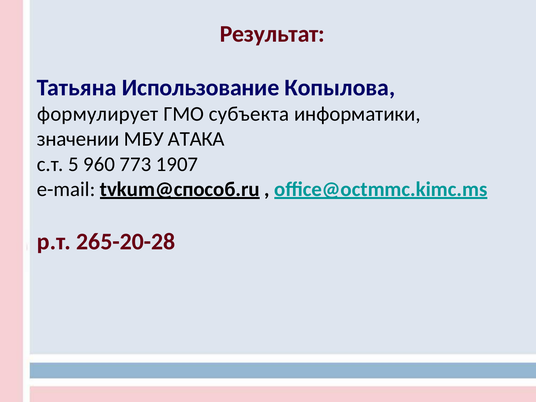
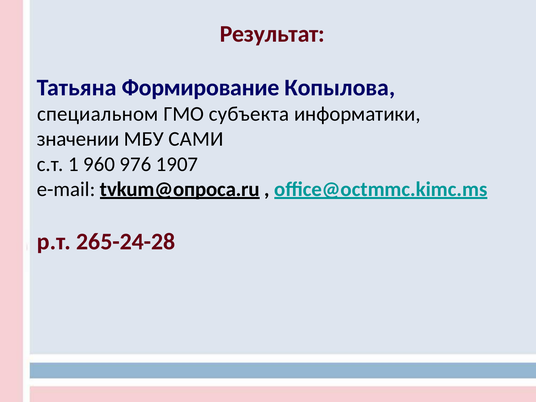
Использование: Использование -> Формирование (201, 87)
формулирует: формулирует -> специальном (98, 114)
АТАКА: АТАКА -> САМИ (196, 139)
5: 5 -> 1 (73, 164)
773: 773 -> 976 (135, 164)
tvkum@способ.ru: tvkum@способ.ru -> tvkum@опроса.ru (180, 189)
265-20-28: 265-20-28 -> 265-24-28 (126, 242)
